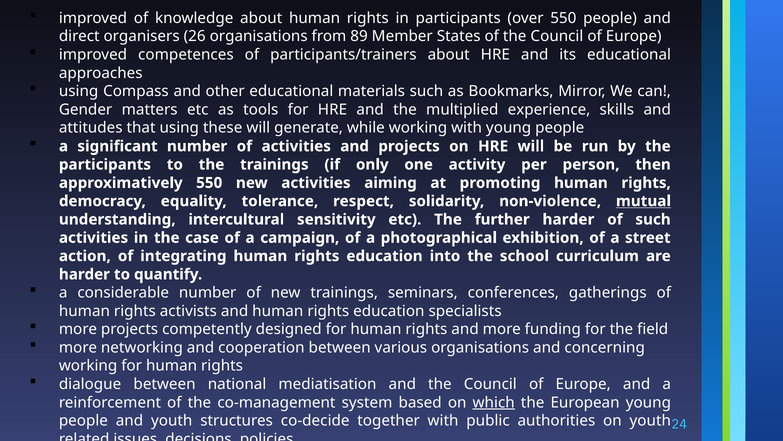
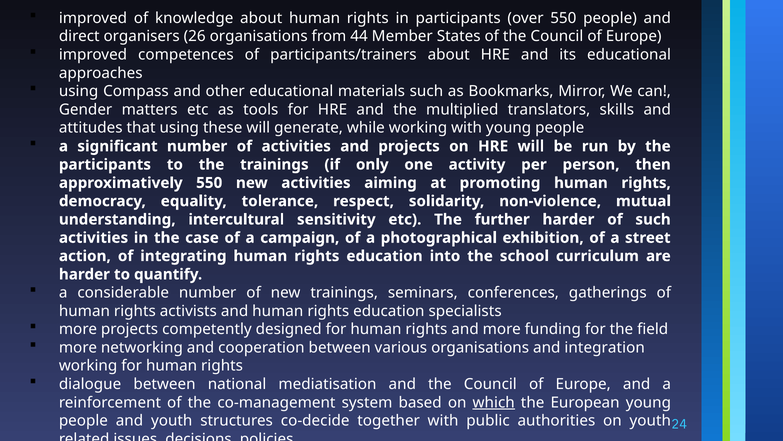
89: 89 -> 44 (359, 36)
experience: experience -> translators (549, 110)
mutual underline: present -> none (643, 201)
concerning: concerning -> integration (605, 347)
